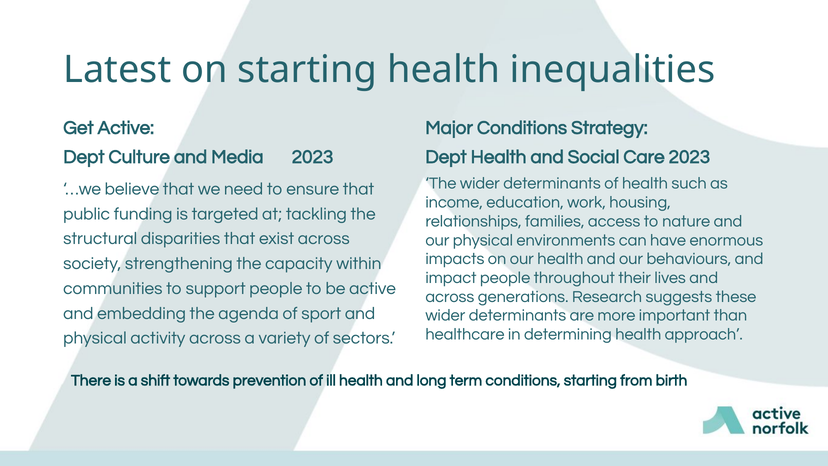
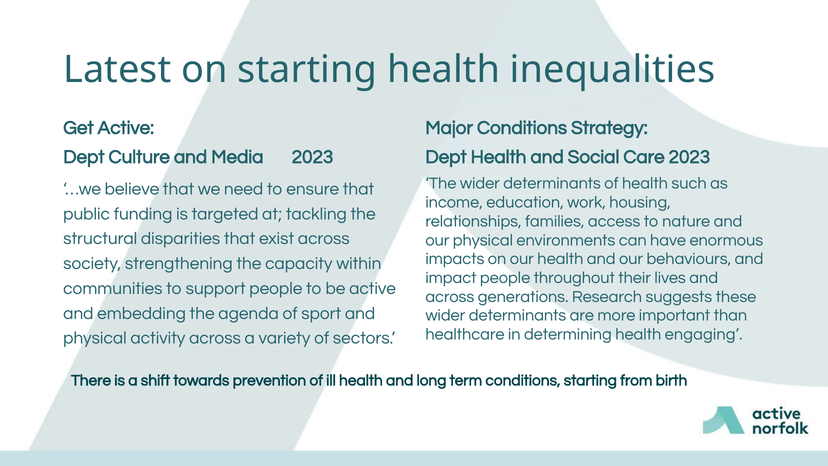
approach: approach -> engaging (704, 334)
